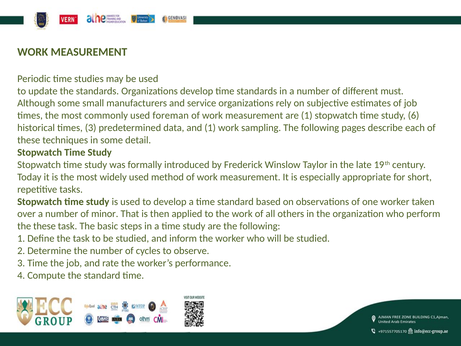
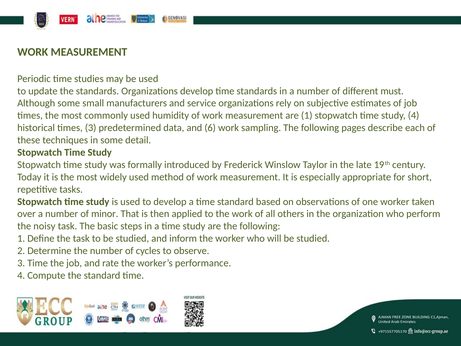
foreman: foreman -> humidity (171, 115)
study 6: 6 -> 4 (414, 115)
and 1: 1 -> 6 (210, 128)
the these: these -> noisy (44, 226)
